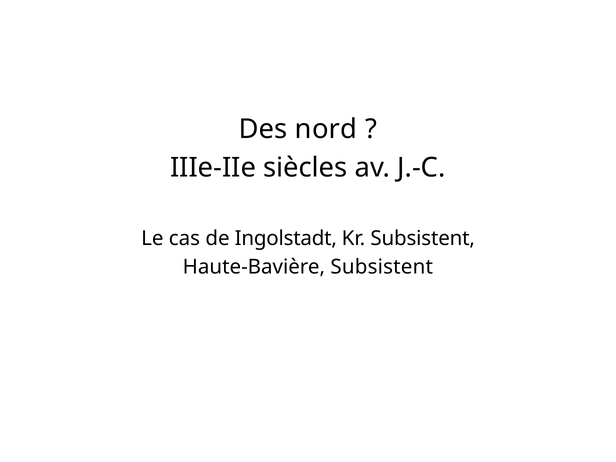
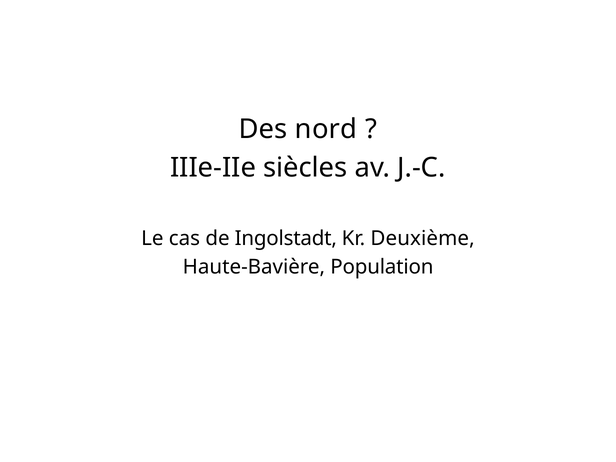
Kr Subsistent: Subsistent -> Deuxième (423, 238)
Haute-Bavière Subsistent: Subsistent -> Population (382, 267)
